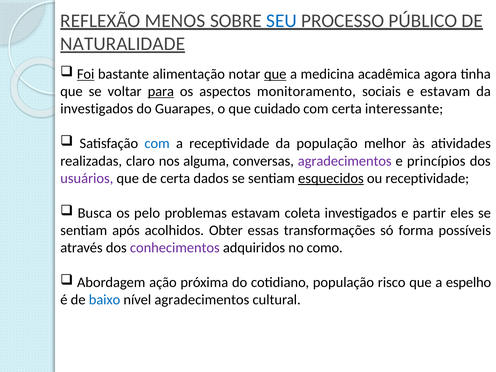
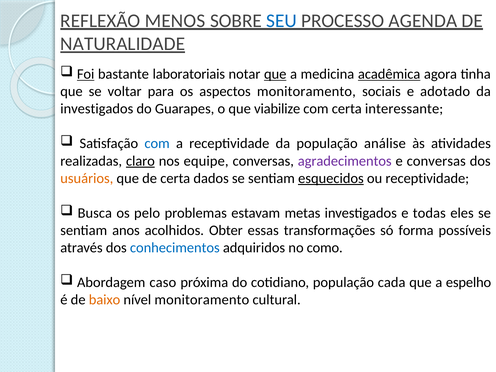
PÚBLICO: PÚBLICO -> AGENDA (423, 21)
alimentação: alimentação -> laboratoriais (189, 74)
acadêmica underline: none -> present (389, 74)
para underline: present -> none (161, 91)
e estavam: estavam -> adotado (445, 91)
cuidado: cuidado -> viabilize (277, 109)
melhor: melhor -> análise (385, 144)
claro underline: none -> present (140, 161)
alguma: alguma -> equipe (206, 161)
e princípios: princípios -> conversas (436, 161)
usuários colour: purple -> orange (87, 178)
coleta: coleta -> metas (302, 213)
partir: partir -> todas (429, 213)
após: após -> anos (126, 230)
conhecimentos colour: purple -> blue (175, 248)
ação: ação -> caso (163, 282)
risco: risco -> cada (392, 282)
baixo colour: blue -> orange (105, 300)
nível agradecimentos: agradecimentos -> monitoramento (202, 300)
